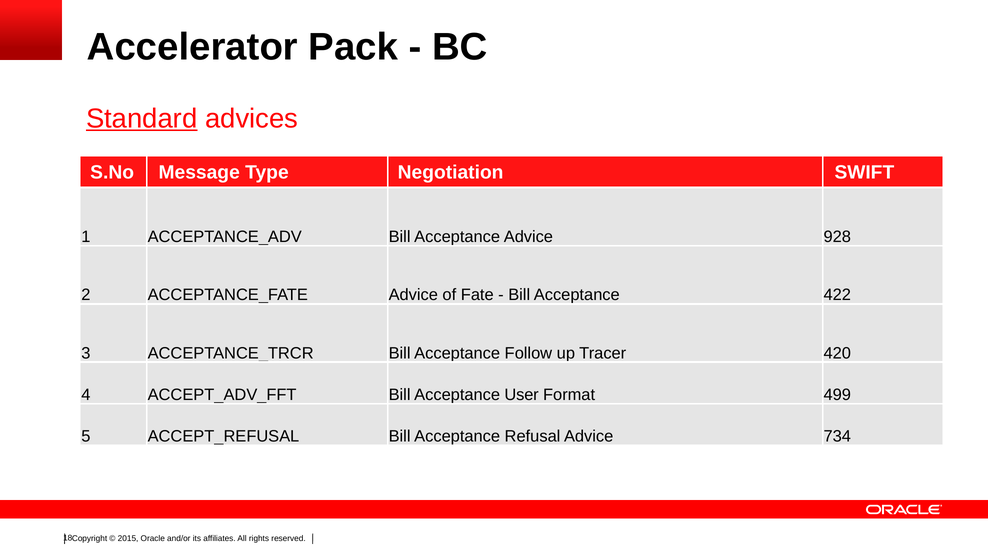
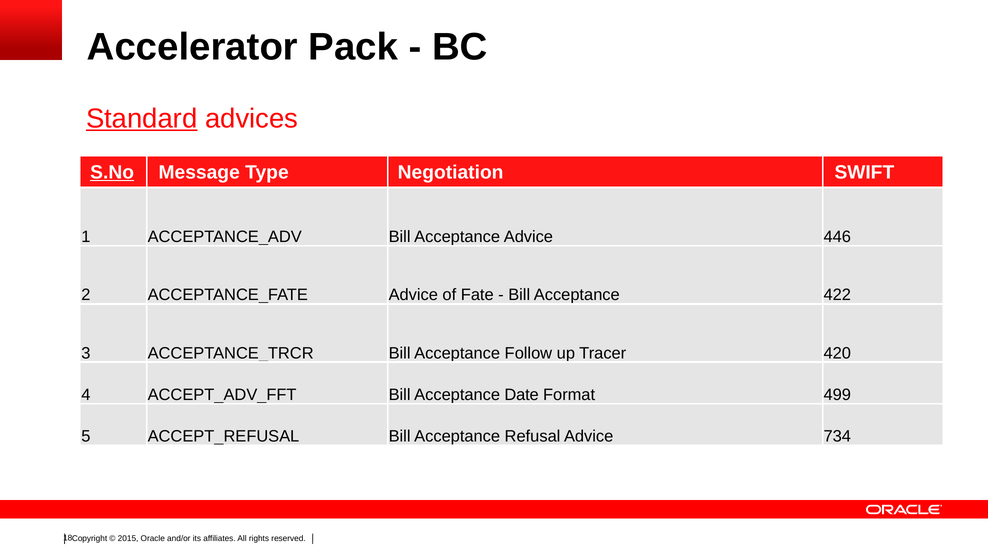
S.No underline: none -> present (112, 172)
928: 928 -> 446 (837, 237)
User: User -> Date (522, 395)
